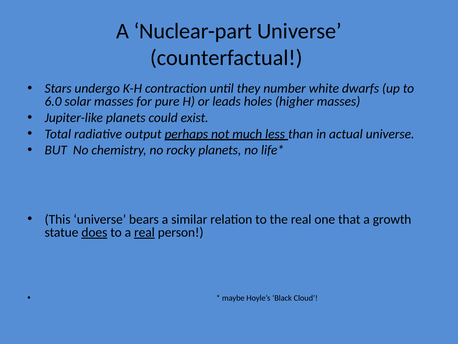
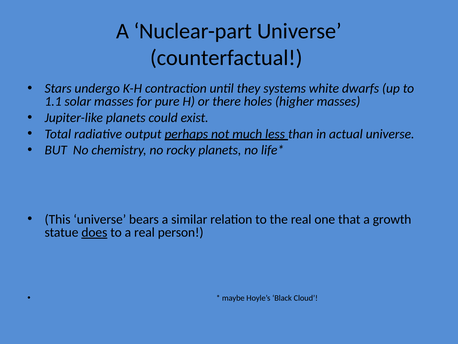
number: number -> systems (285, 88)
6.0: 6.0 -> 1.1 (53, 101)
leads: leads -> there (227, 101)
real underline: present -> none (144, 232)
